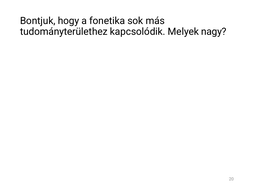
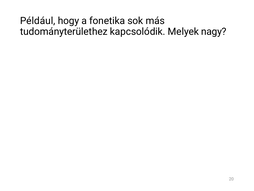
Bontjuk: Bontjuk -> Például (38, 21)
